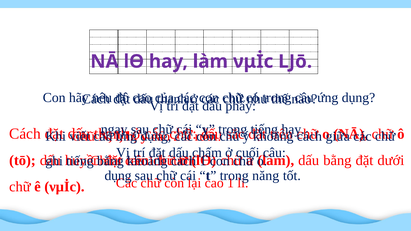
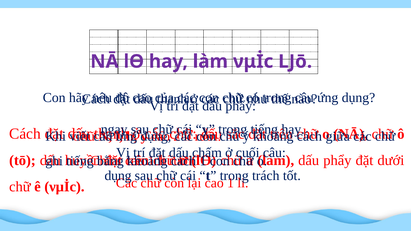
bằng: bằng -> phẩy (337, 161)
năng: năng -> trách (266, 176)
